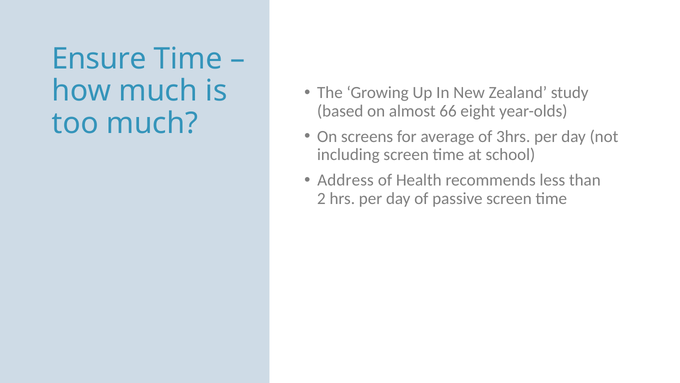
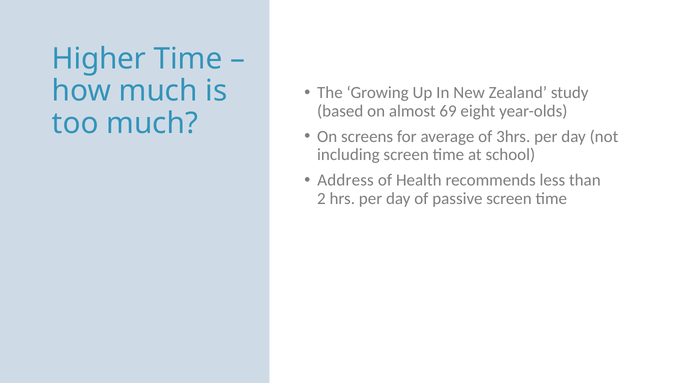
Ensure: Ensure -> Higher (99, 59)
66: 66 -> 69 (448, 111)
